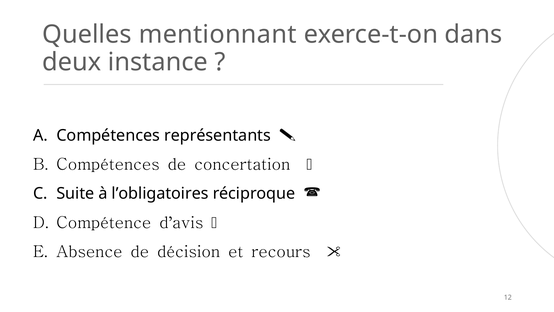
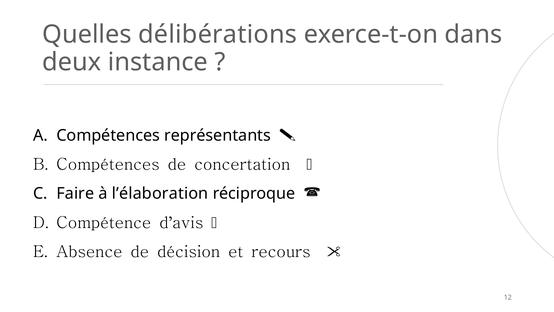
mentionnant: mentionnant -> délibérations (218, 35)
Suite: Suite -> Faire (75, 193)
l’obligatoires: l’obligatoires -> l’élaboration (160, 193)
